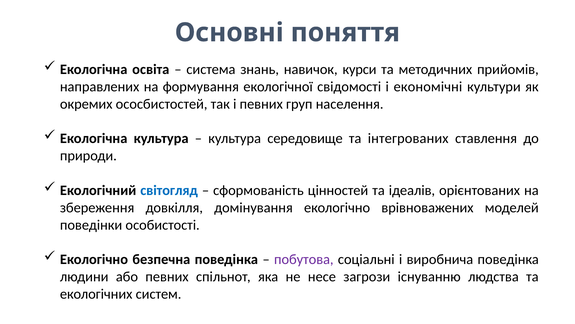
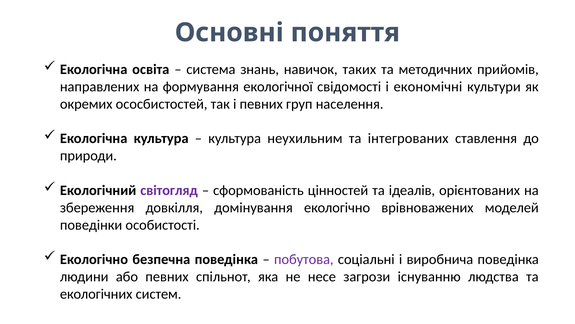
курси: курси -> таких (359, 69)
середовище: середовище -> неухильним (305, 138)
світогляд colour: blue -> purple (169, 190)
